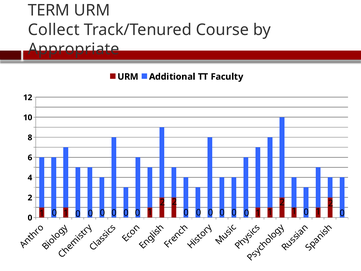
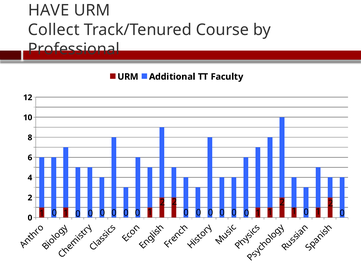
TERM: TERM -> HAVE (49, 10)
Appropriate: Appropriate -> Professional (74, 49)
